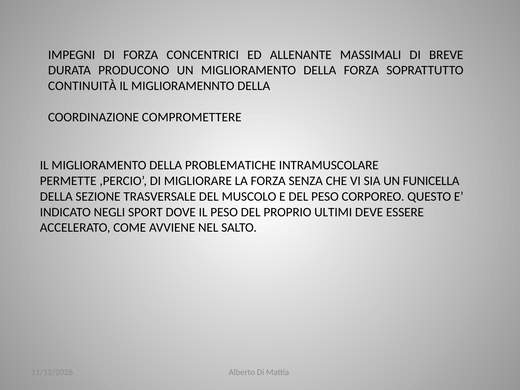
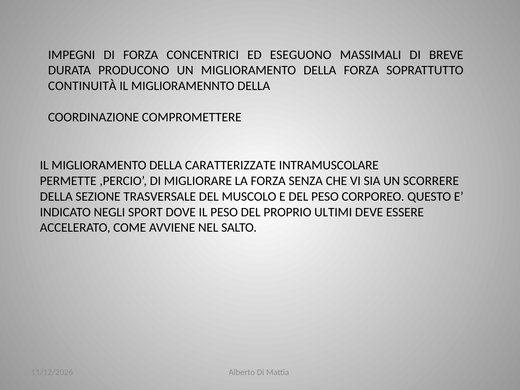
ALLENANTE: ALLENANTE -> ESEGUONO (301, 55)
PROBLEMATICHE: PROBLEMATICHE -> CARATTERIZZATE (230, 165)
FUNICELLA: FUNICELLA -> SCORRERE (431, 181)
